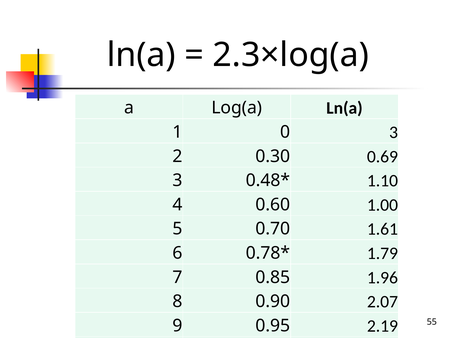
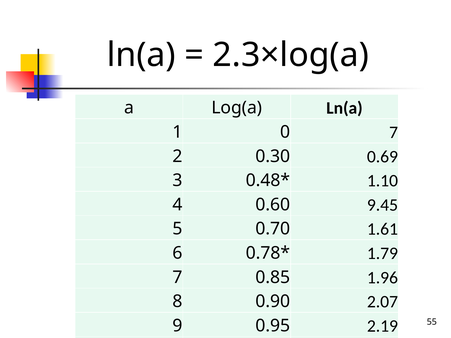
3: 3 -> 7 (394, 132)
1.00: 1.00 -> 9.45 (382, 205)
